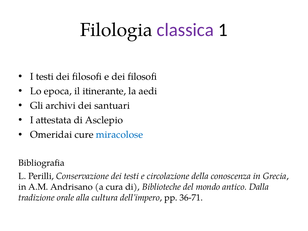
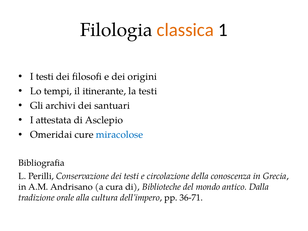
classica colour: purple -> orange (185, 30)
e dei filosofi: filosofi -> origini (142, 77)
epoca: epoca -> tempi (58, 91)
la aedi: aedi -> testi (148, 91)
